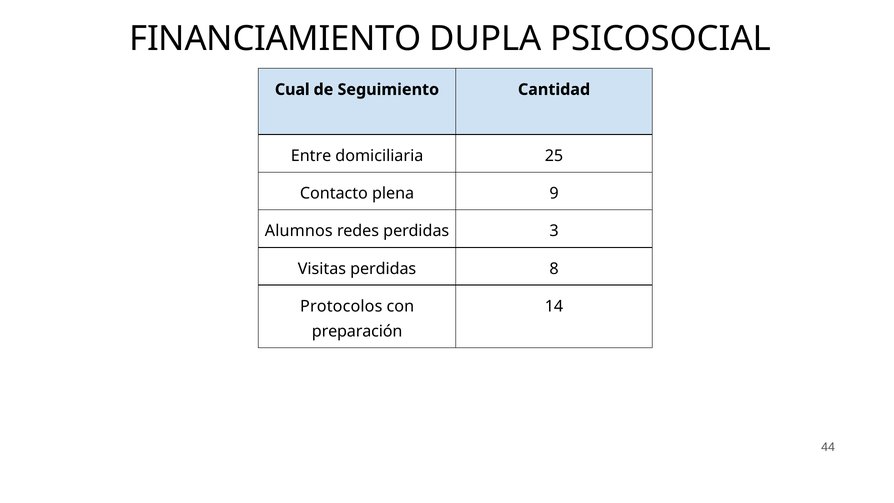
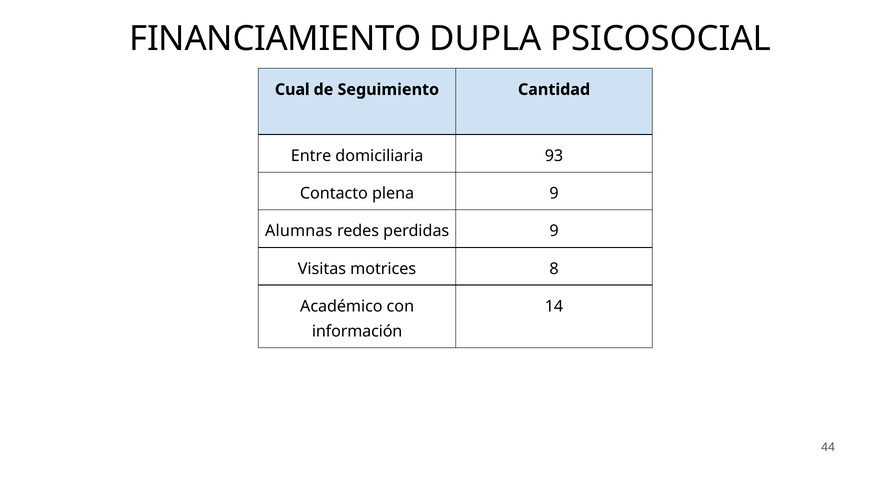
25: 25 -> 93 (554, 156)
Alumnos: Alumnos -> Alumnas (299, 231)
perdidas 3: 3 -> 9 (554, 231)
Visitas perdidas: perdidas -> motrices (383, 269)
Protocolos: Protocolos -> Académico (341, 306)
preparación: preparación -> información (357, 331)
